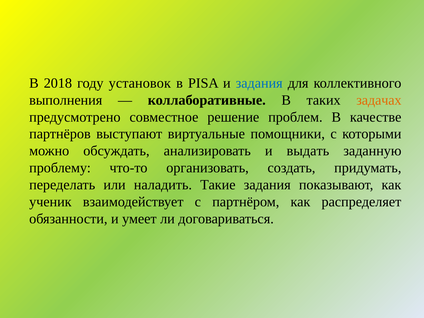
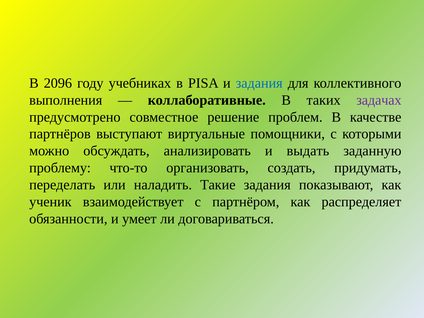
2018: 2018 -> 2096 (58, 83)
установок: установок -> учебниках (140, 83)
задачах colour: orange -> purple (379, 100)
